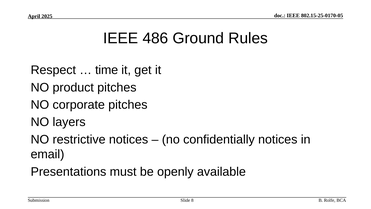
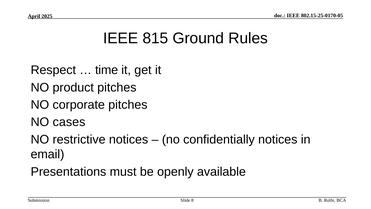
486: 486 -> 815 (155, 38)
layers: layers -> cases (69, 122)
